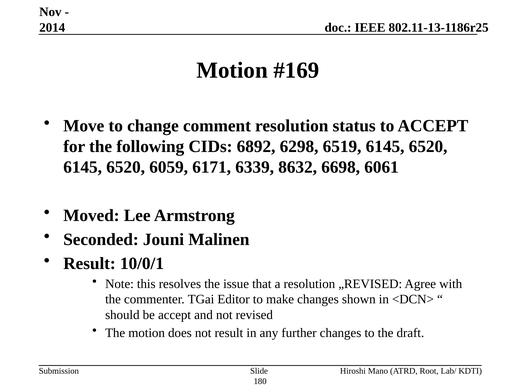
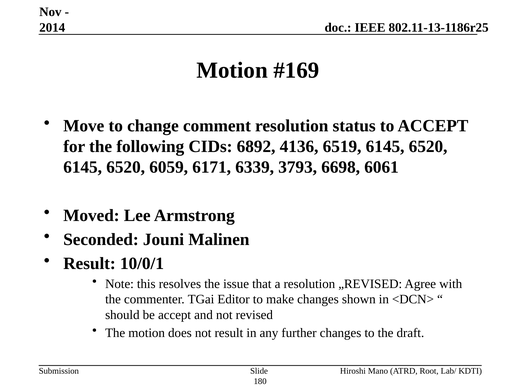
6298: 6298 -> 4136 (299, 147)
8632: 8632 -> 3793 (298, 167)
